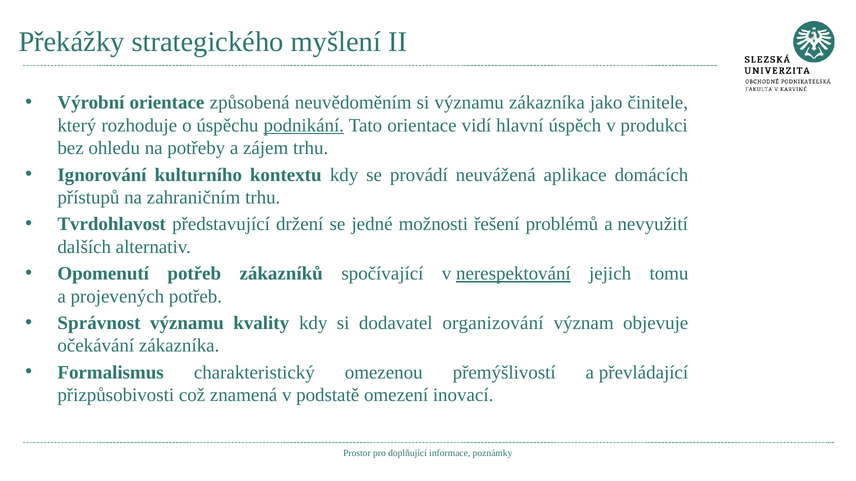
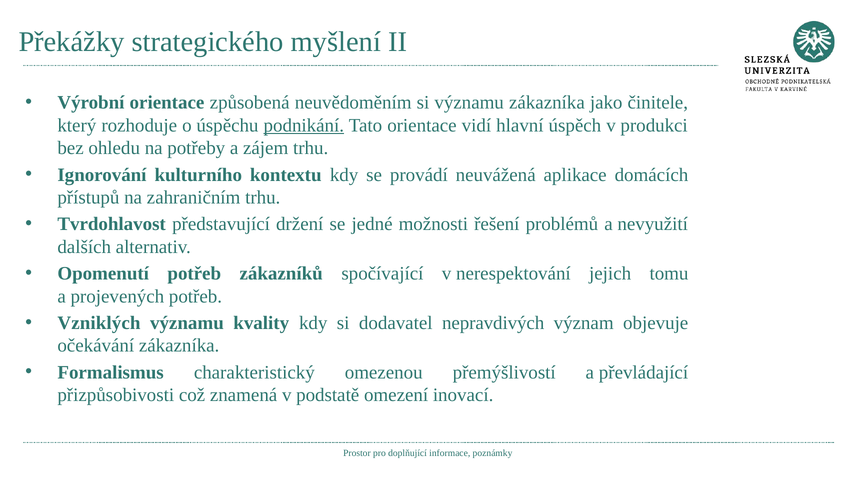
nerespektování underline: present -> none (513, 274)
Správnost: Správnost -> Vzniklých (99, 323)
organizování: organizování -> nepravdivých (493, 323)
